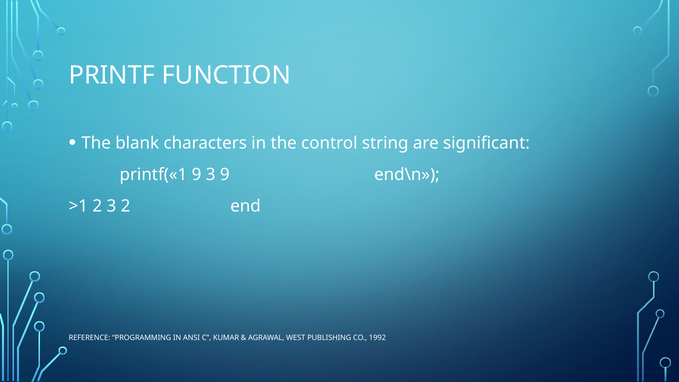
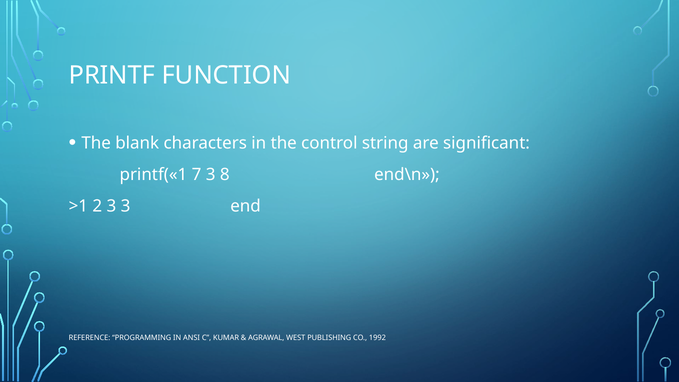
printf(«1 9: 9 -> 7 (197, 175)
3 9: 9 -> 8 (225, 175)
3 2: 2 -> 3 (126, 206)
